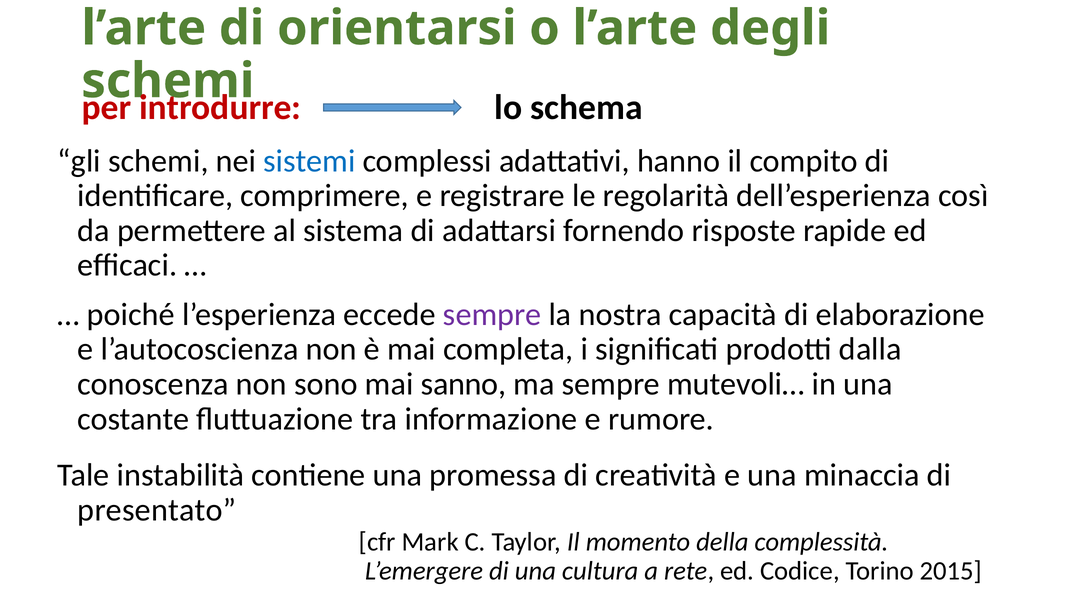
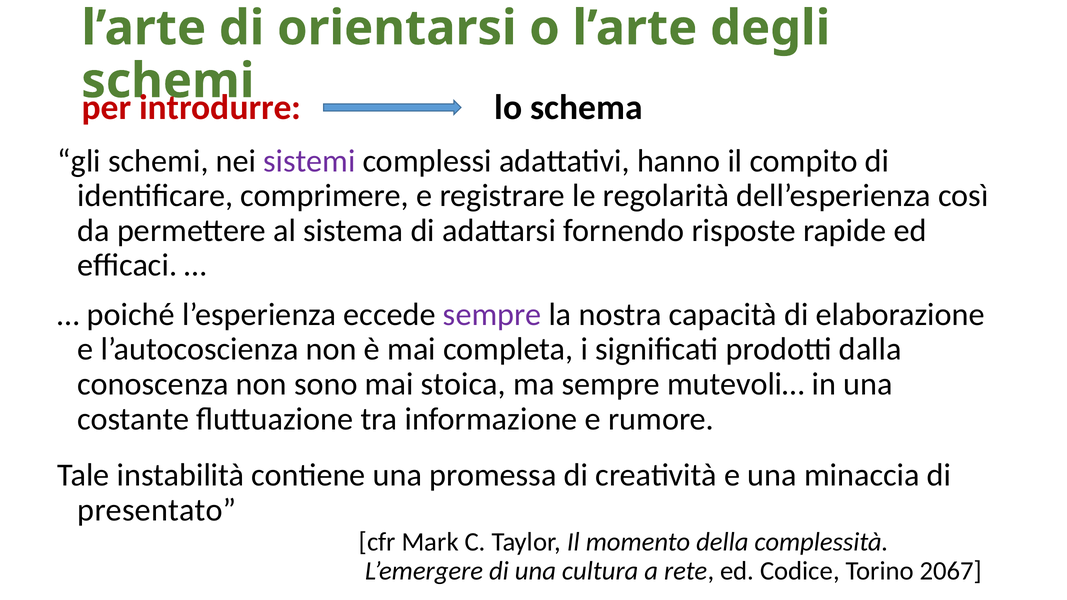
sistemi colour: blue -> purple (309, 161)
sanno: sanno -> stoica (463, 384)
2015: 2015 -> 2067 (951, 571)
